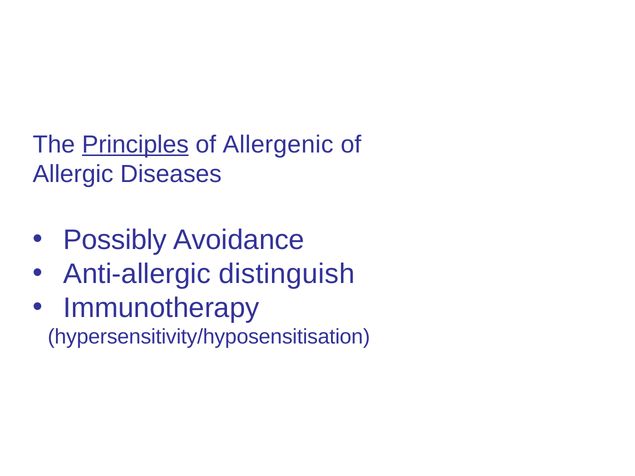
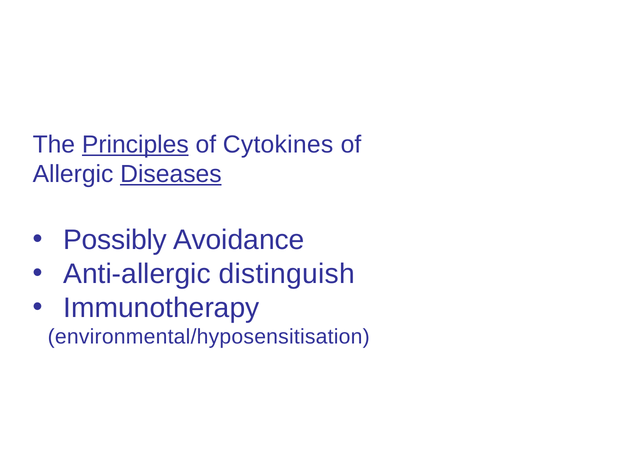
Allergenic: Allergenic -> Cytokines (278, 145)
Diseases underline: none -> present (171, 174)
hypersensitivity/hyposensitisation: hypersensitivity/hyposensitisation -> environmental/hyposensitisation (209, 337)
